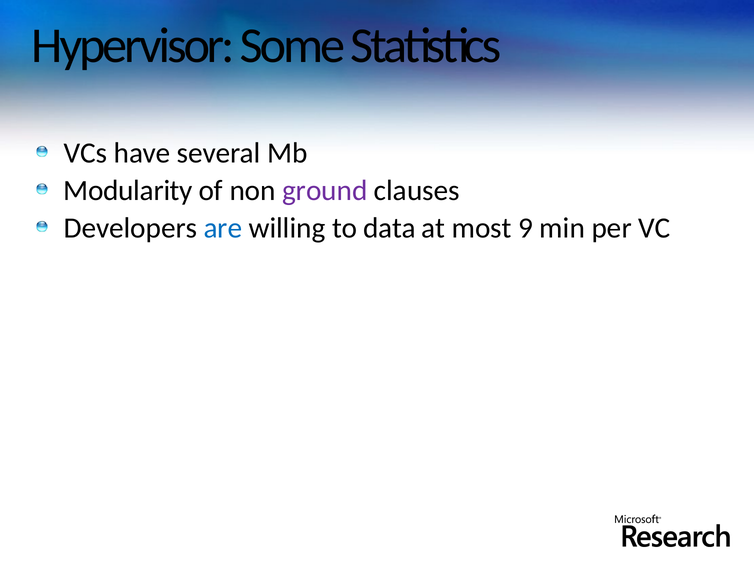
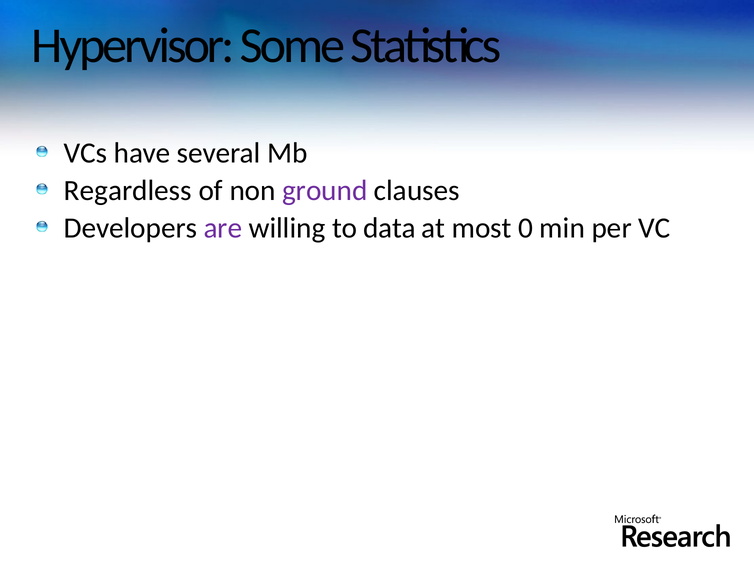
Modularity: Modularity -> Regardless (128, 191)
are colour: blue -> purple (223, 228)
9: 9 -> 0 (525, 228)
